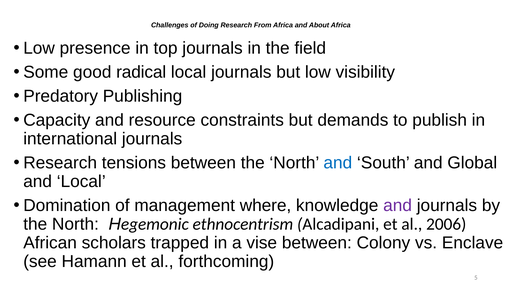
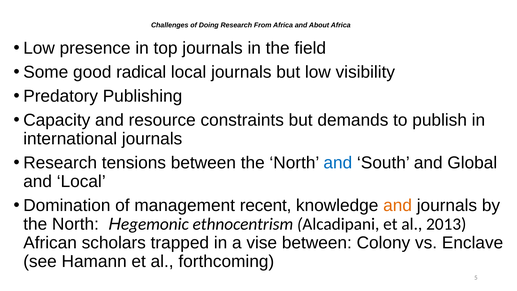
where: where -> recent (266, 205)
and colour: purple -> orange (398, 205)
2006: 2006 -> 2013 (446, 224)
